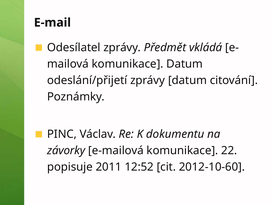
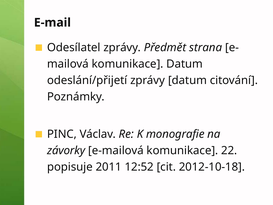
vkládá: vkládá -> strana (206, 47)
dokumentu: dokumentu -> monografie (175, 134)
2012-10-60: 2012-10-60 -> 2012-10-18 (212, 167)
